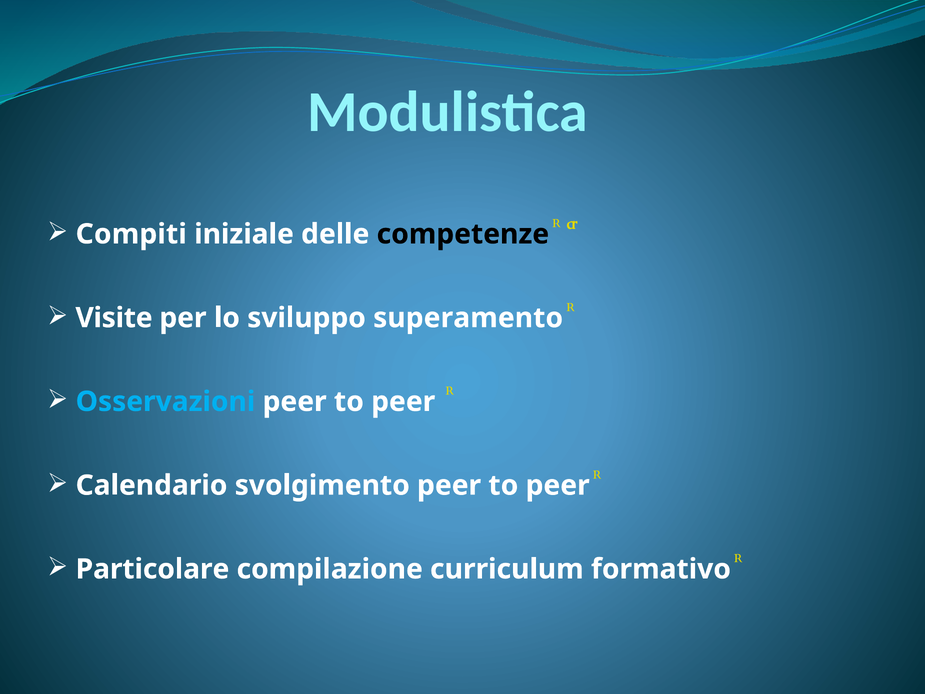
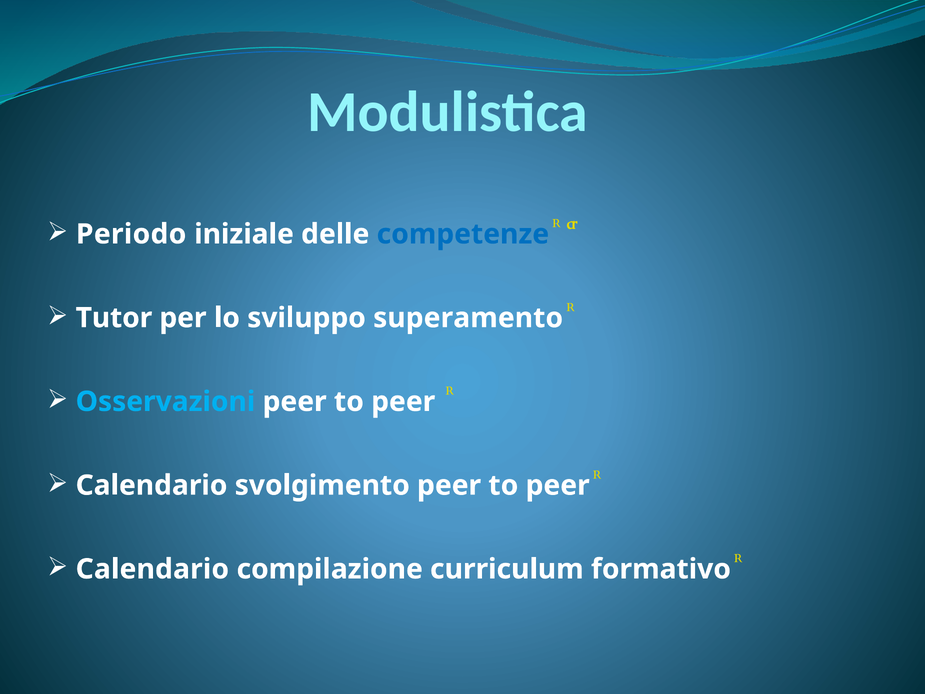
Compiti: Compiti -> Periodo (131, 234)
competenze colour: black -> blue (463, 234)
Visite: Visite -> Tutor (114, 318)
Particolare: Particolare -> Calendario (152, 569)
